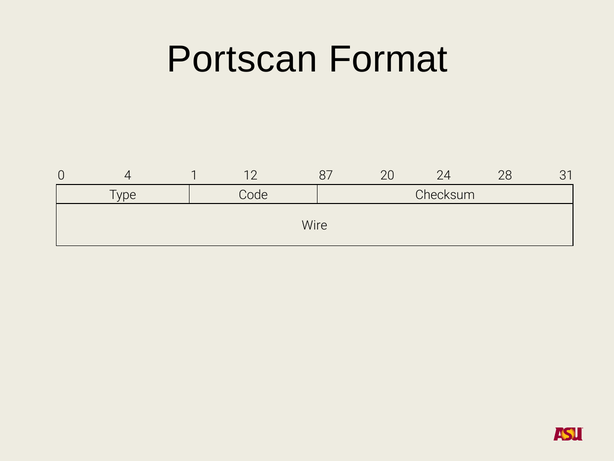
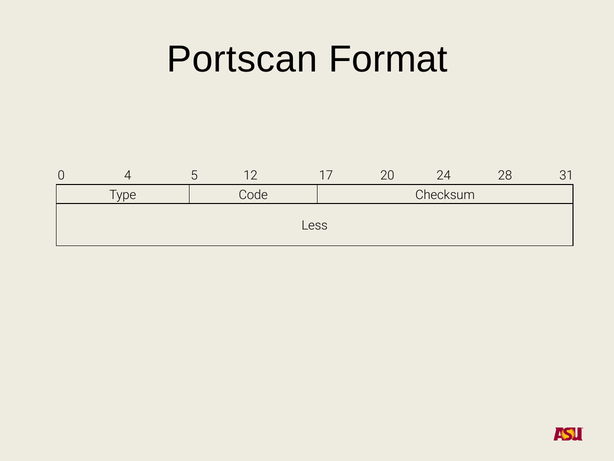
1: 1 -> 5 (194, 175)
87: 87 -> 17 (326, 175)
Wire: Wire -> Less (315, 225)
